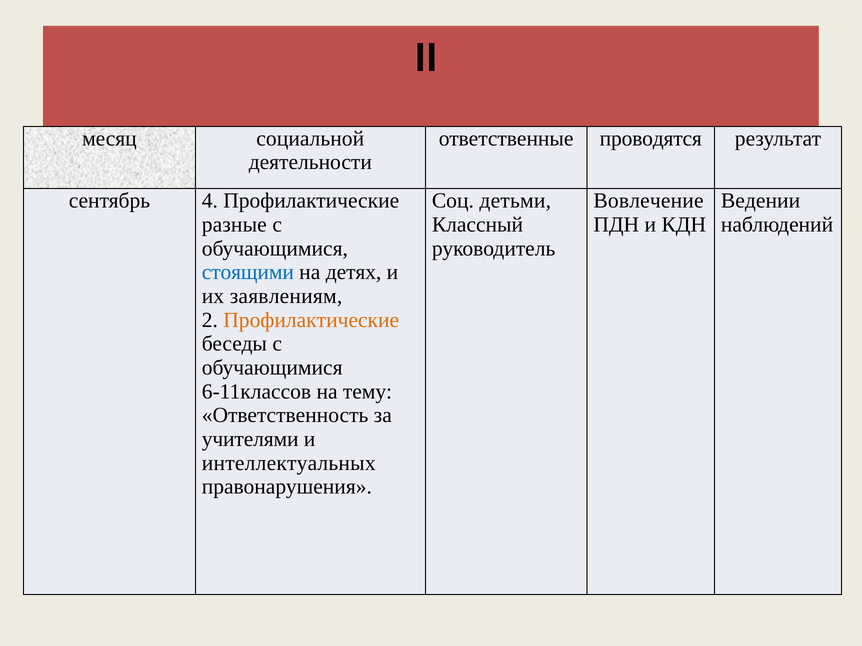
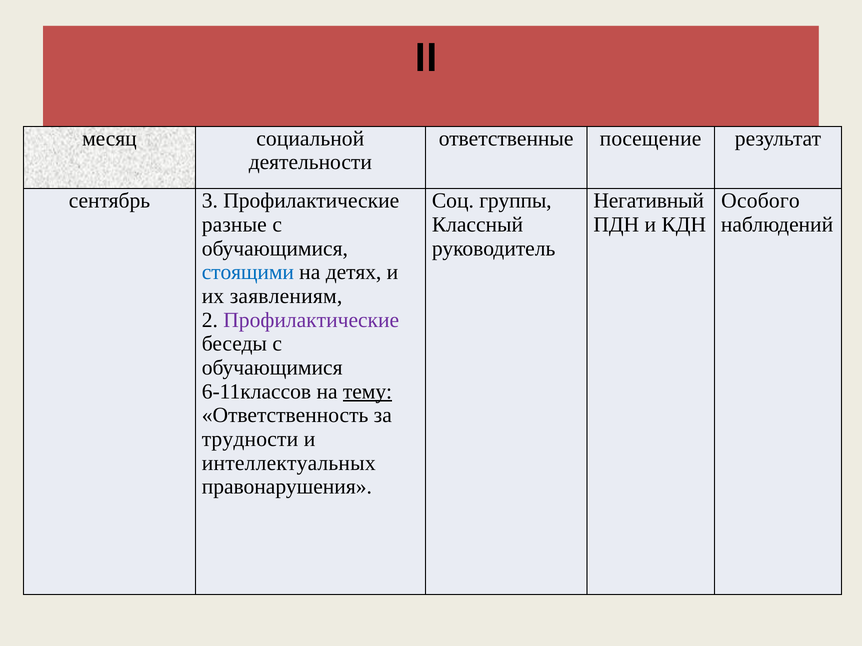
проводятся: проводятся -> посещение (651, 139)
4: 4 -> 3 (210, 201)
детьми: детьми -> группы (515, 201)
Вовлечение: Вовлечение -> Негативный (649, 201)
Ведении: Ведении -> Особого (760, 201)
Профилактические colour: orange -> purple (311, 320)
тему underline: none -> present (368, 392)
учителями: учителями -> трудности (250, 440)
